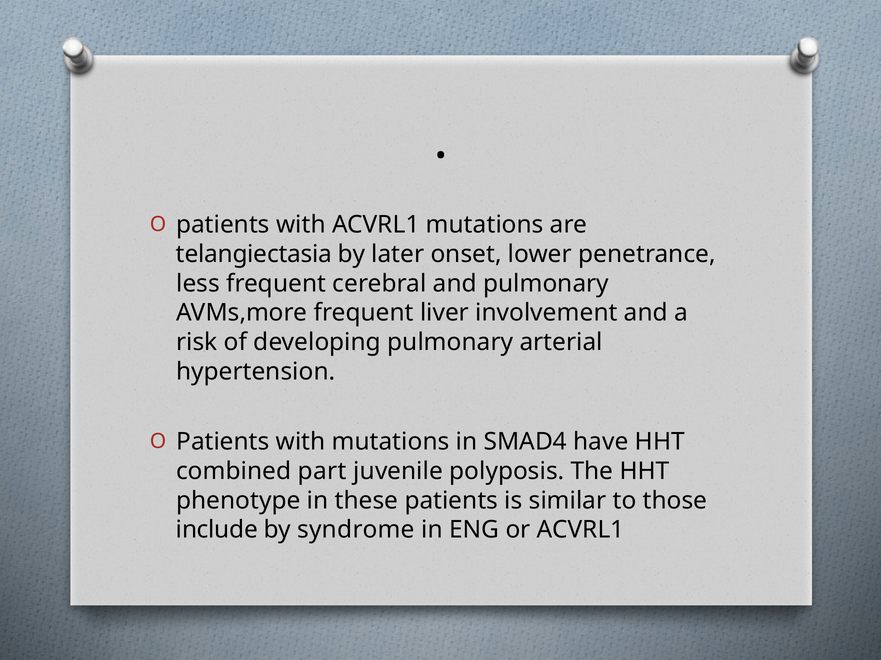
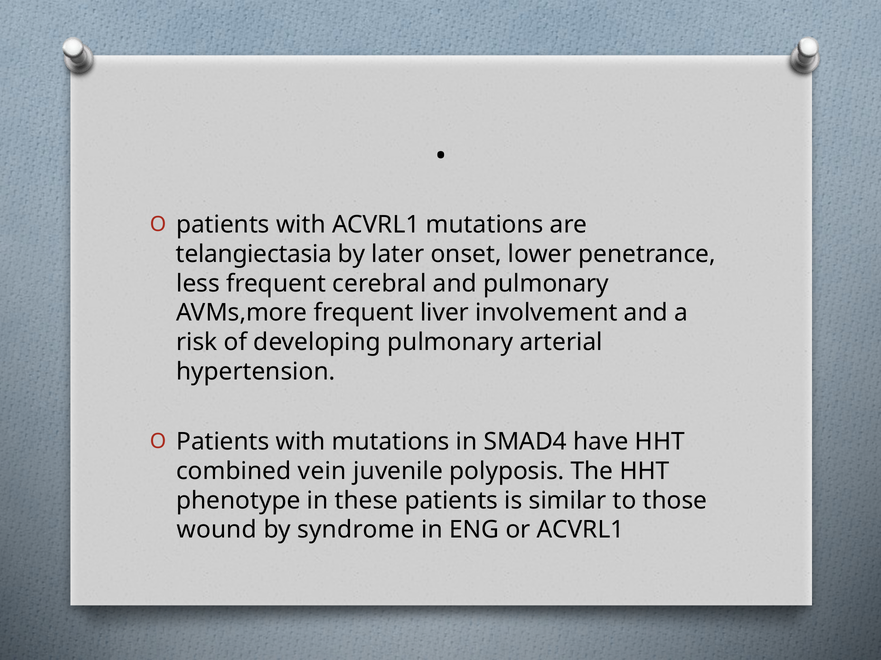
part: part -> vein (322, 472)
include: include -> wound (217, 531)
